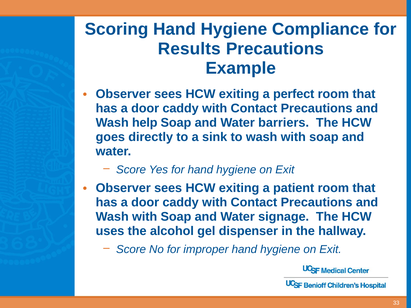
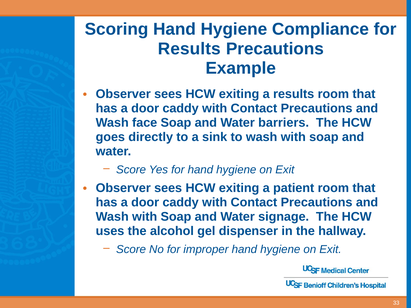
a perfect: perfect -> results (294, 94)
help: help -> face (145, 123)
